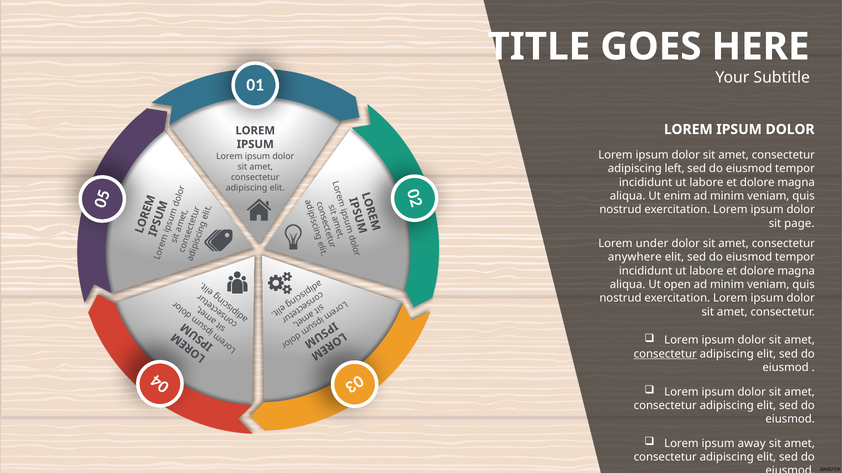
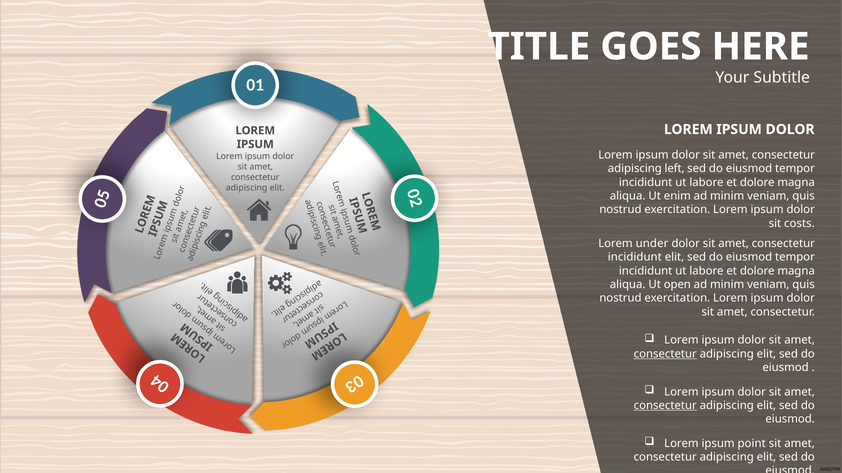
page: page -> costs (799, 224)
anywhere: anywhere -> incididunt (635, 257)
consectetur underline: none -> present (665, 406)
away: away -> point (752, 444)
